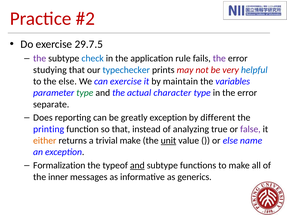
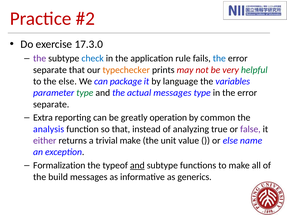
29.7.5: 29.7.5 -> 17.3.0 (89, 44)
the colour: purple -> blue (219, 58)
studying: studying -> separate (50, 70)
typechecker colour: blue -> orange (126, 70)
helpful colour: blue -> green (254, 70)
can exercise: exercise -> package (126, 81)
maintain: maintain -> language (180, 81)
actual character: character -> messages (172, 93)
Does: Does -> Extra (43, 118)
greatly exception: exception -> operation (168, 118)
different: different -> common (218, 118)
printing: printing -> analysis (49, 129)
either colour: orange -> purple (45, 141)
unit underline: present -> none (168, 141)
inner: inner -> build (58, 177)
